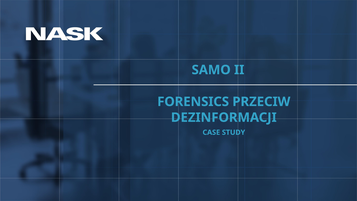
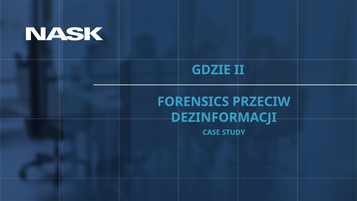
SAMO: SAMO -> GDZIE (211, 70)
